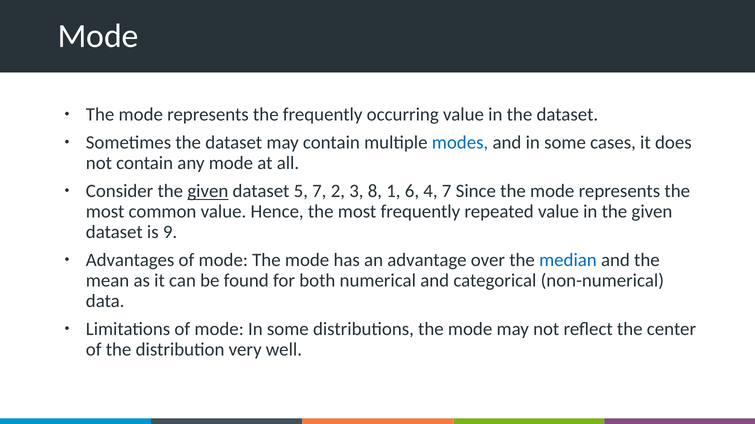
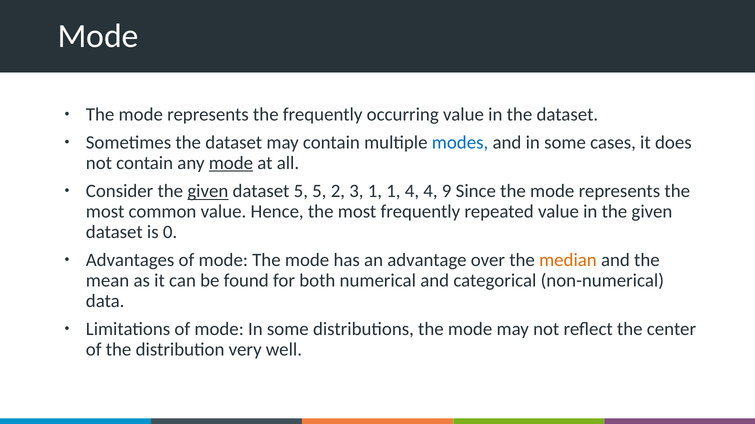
mode underline: none -> present (231, 163)
5 7: 7 -> 5 (319, 192)
3 8: 8 -> 1 (375, 192)
1 6: 6 -> 4 (412, 192)
4 7: 7 -> 9 (447, 192)
9: 9 -> 0 (170, 232)
median colour: blue -> orange (568, 261)
